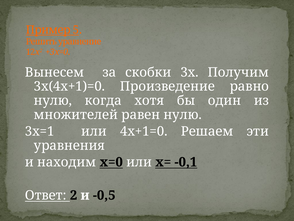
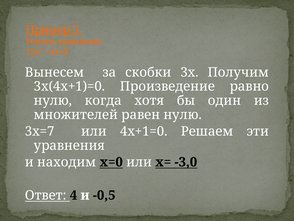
3х=1: 3х=1 -> 3х=7 (40, 131)
-0,1: -0,1 -> -3,0 (186, 162)
2: 2 -> 4 (74, 195)
